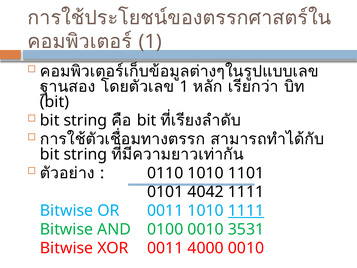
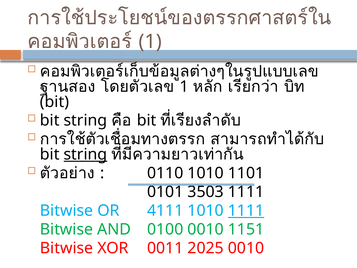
string underline: none -> present (85, 154)
4042: 4042 -> 3503 (206, 192)
OR 0011: 0011 -> 4111 (165, 210)
3531: 3531 -> 1151 (246, 229)
4000: 4000 -> 2025 (206, 248)
